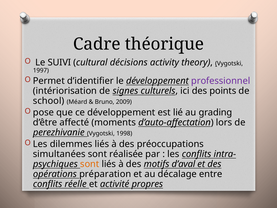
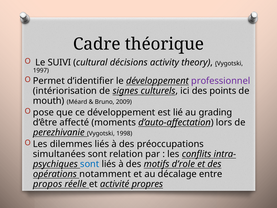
school: school -> mouth (49, 101)
réalisée: réalisée -> relation (126, 154)
sont colour: orange -> blue (90, 164)
d’aval: d’aval -> d’role (183, 164)
préparation: préparation -> notamment (105, 174)
conflits: conflits -> propos (48, 184)
